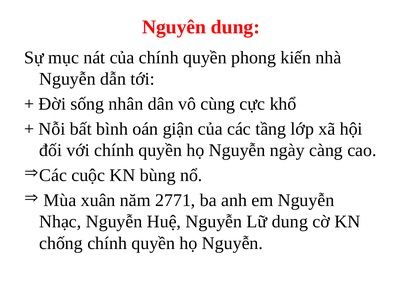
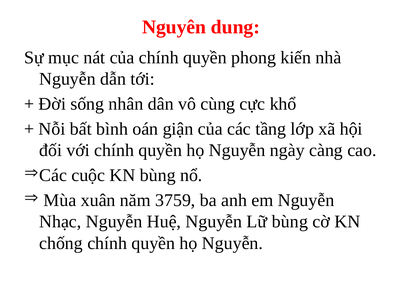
2771: 2771 -> 3759 (175, 201)
Lữ dung: dung -> bùng (290, 222)
